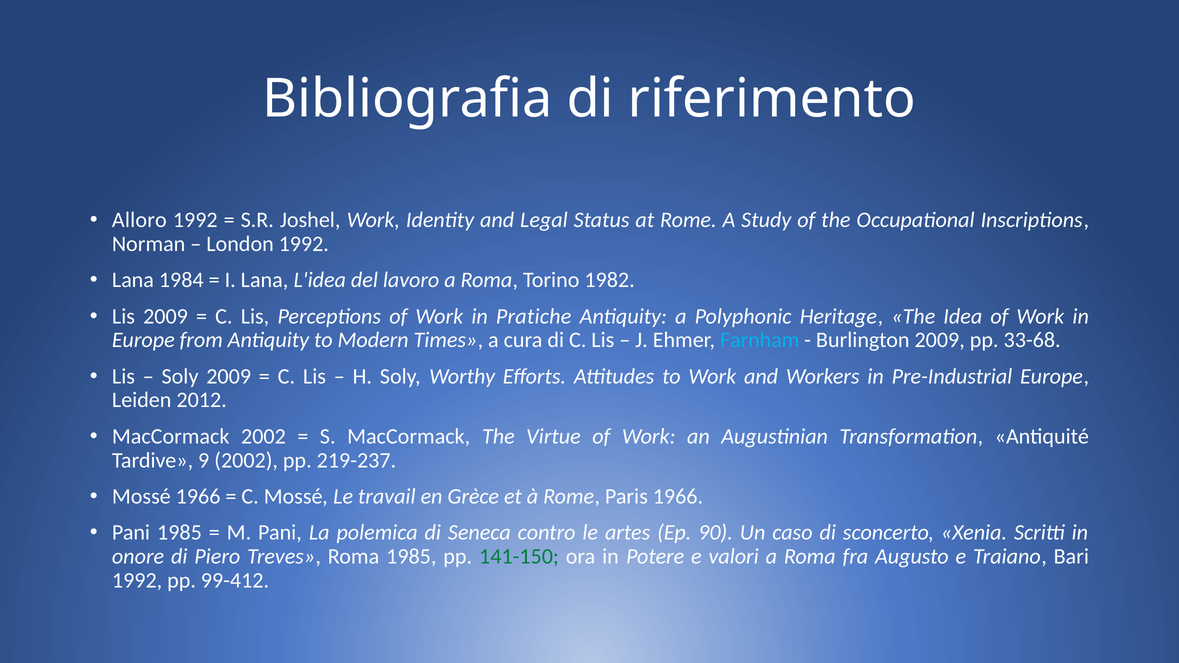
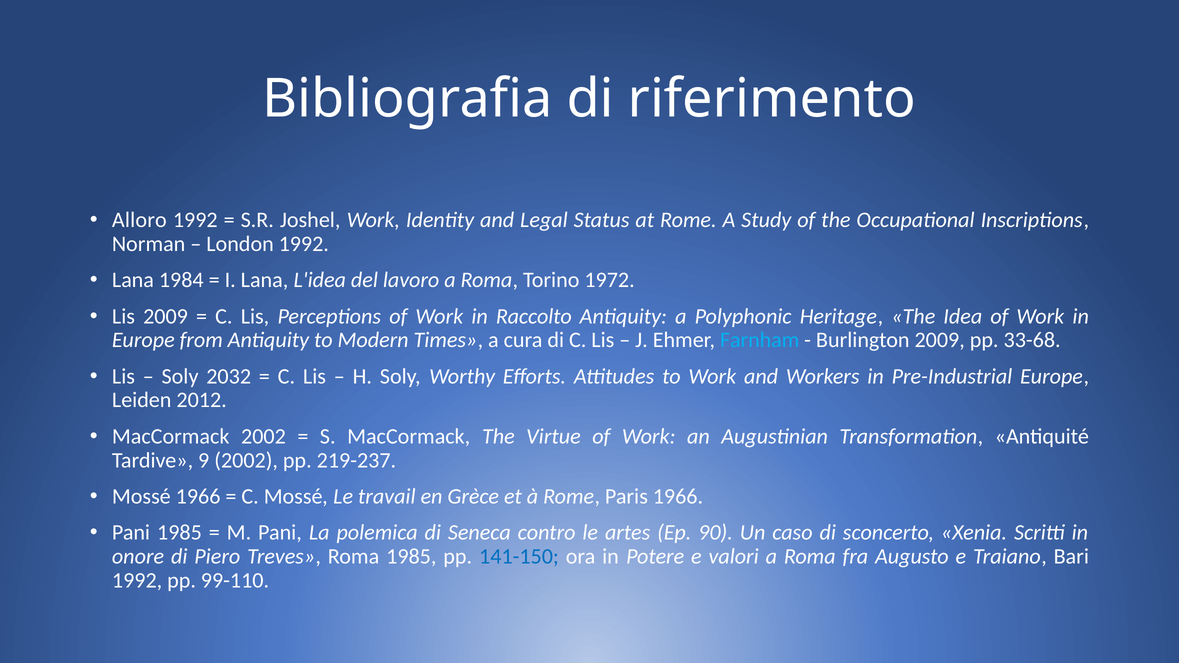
1982: 1982 -> 1972 (610, 280)
Pratiche: Pratiche -> Raccolto (534, 316)
Soly 2009: 2009 -> 2032 (229, 376)
141-150 colour: green -> blue (519, 557)
99-412: 99-412 -> 99-110 (235, 580)
